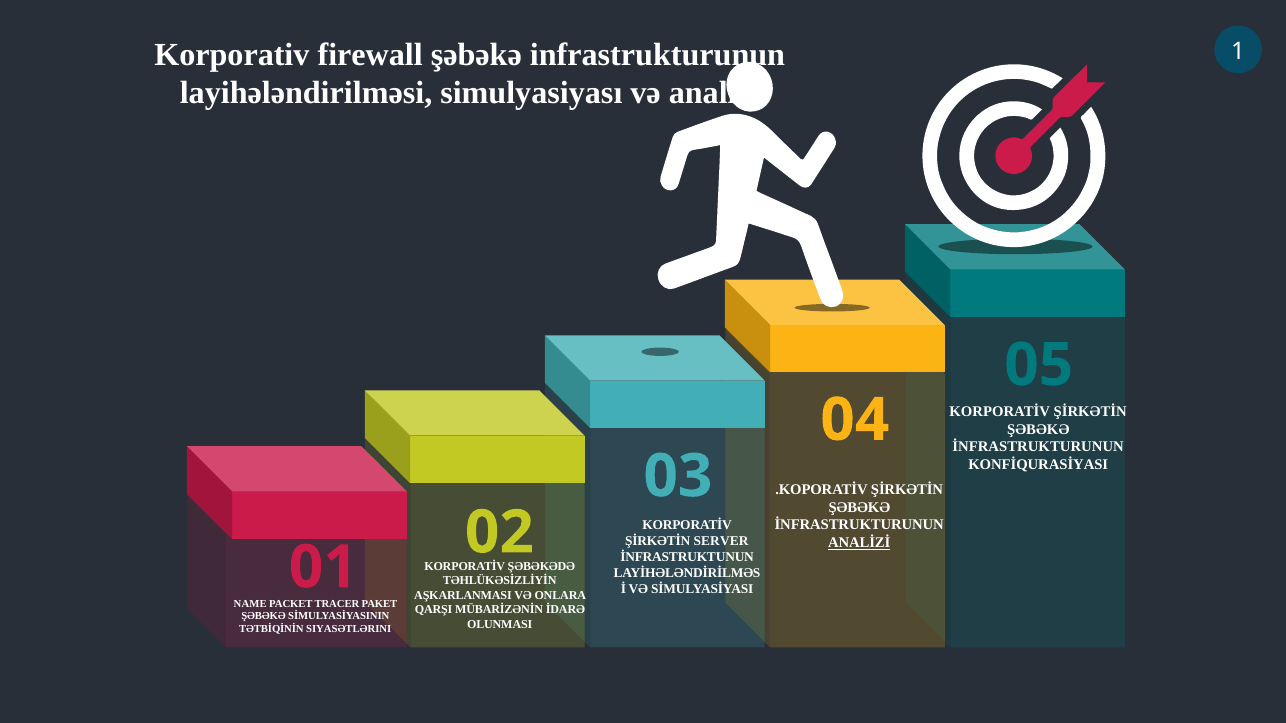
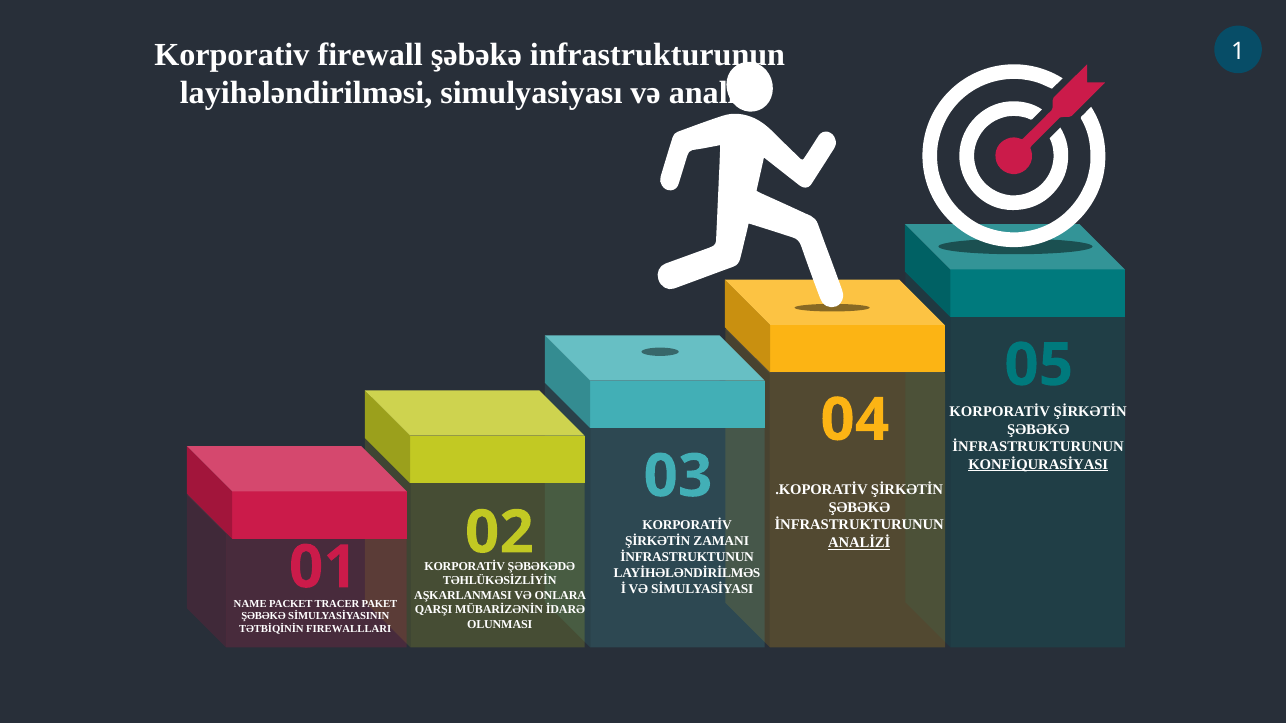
KONFİQURASİYASI underline: none -> present (1038, 465)
SERVER: SERVER -> ZAMANI (721, 541)
SIYASƏTLƏRINI: SIYASƏTLƏRINI -> FIREWALLLARI (349, 629)
